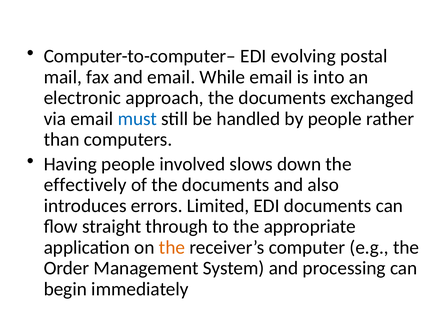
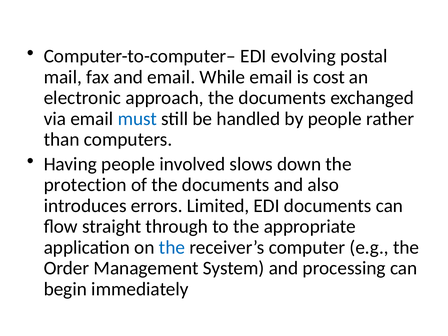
into: into -> cost (329, 77)
effectively: effectively -> protection (85, 185)
the colour: orange -> blue (172, 247)
